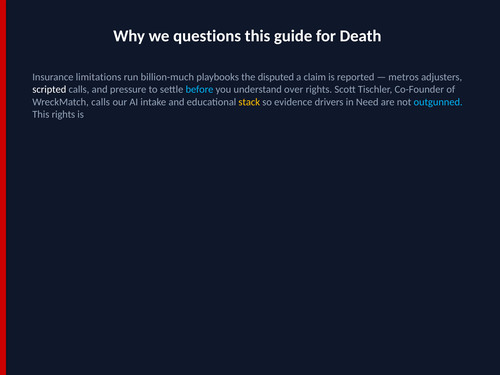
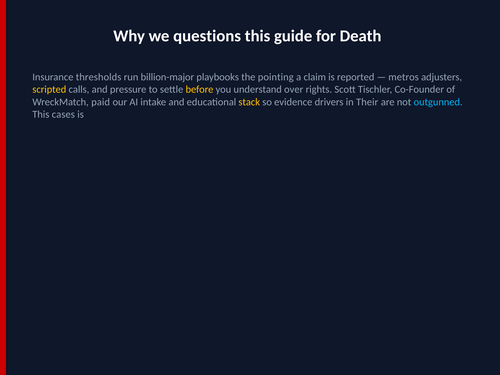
limitations: limitations -> thresholds (99, 77)
billion-much: billion-much -> billion-major (167, 77)
disputed: disputed -> pointing (276, 77)
scripted colour: white -> yellow (49, 89)
before colour: light blue -> yellow (200, 89)
WreckMatch calls: calls -> paid (101, 102)
Need: Need -> Their (367, 102)
This rights: rights -> cases (63, 114)
